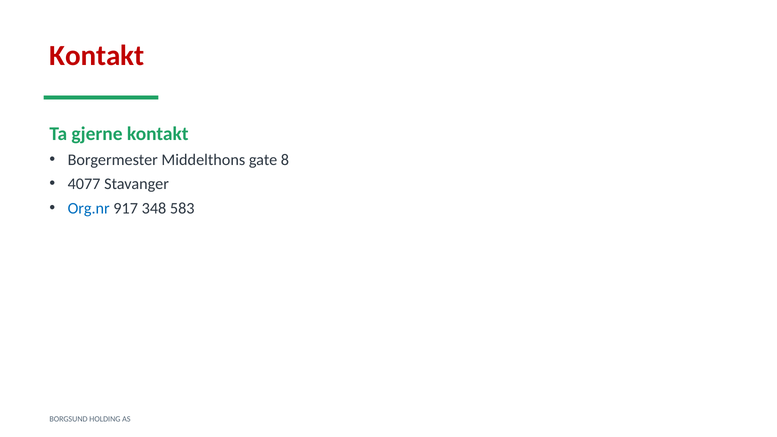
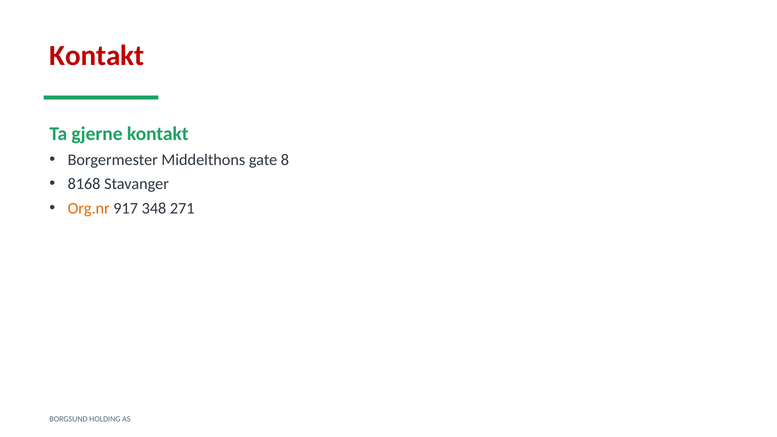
4077: 4077 -> 8168 (84, 184)
Org.nr colour: blue -> orange (89, 208)
583: 583 -> 271 (182, 208)
